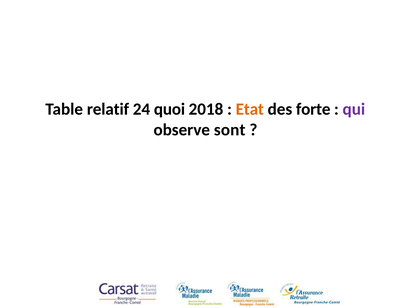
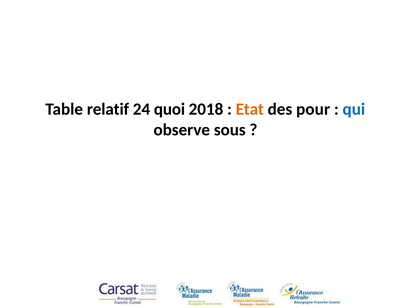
forte: forte -> pour (313, 109)
qui colour: purple -> blue (354, 109)
sont: sont -> sous (230, 130)
